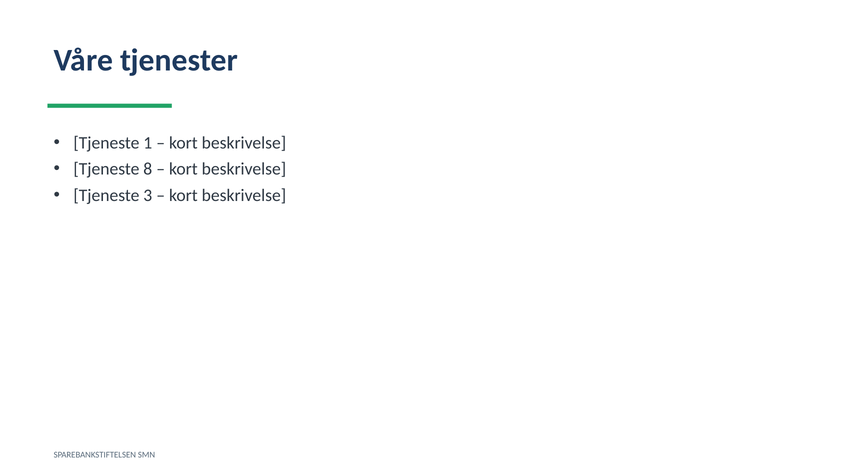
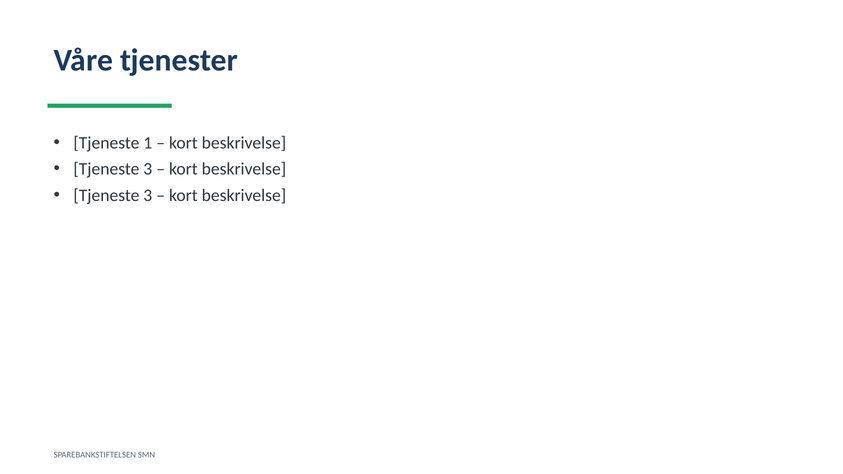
8: 8 -> 3 (148, 169)
